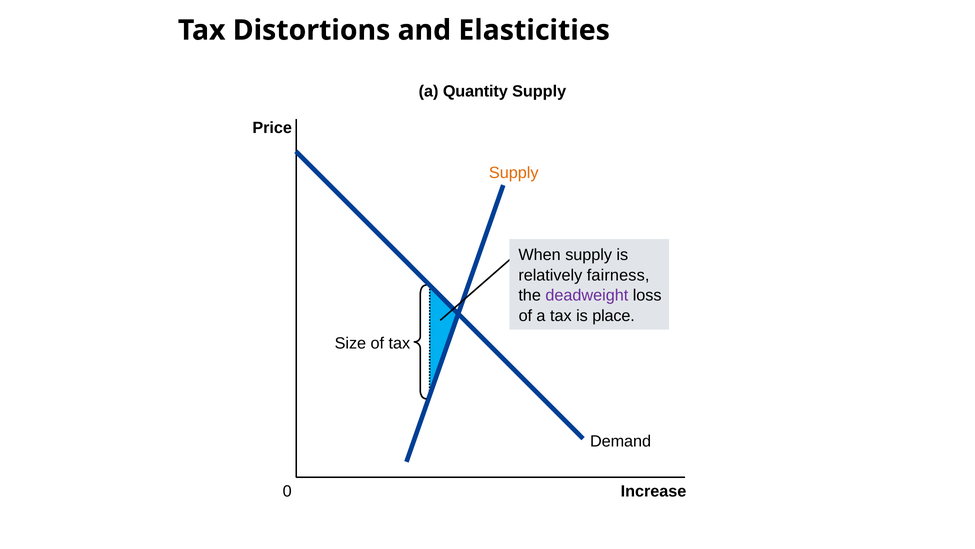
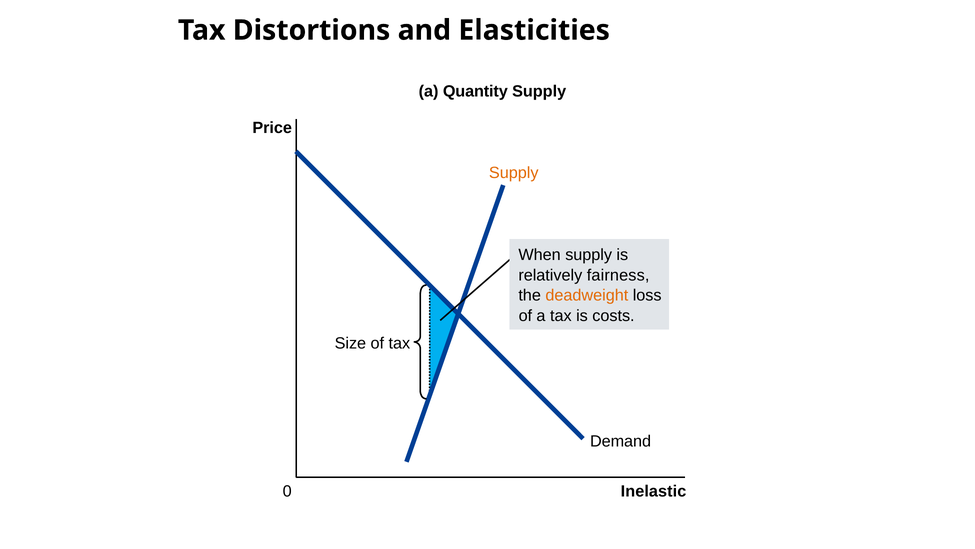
deadweight colour: purple -> orange (587, 295)
place: place -> costs (613, 316)
Increase: Increase -> Inelastic (654, 491)
